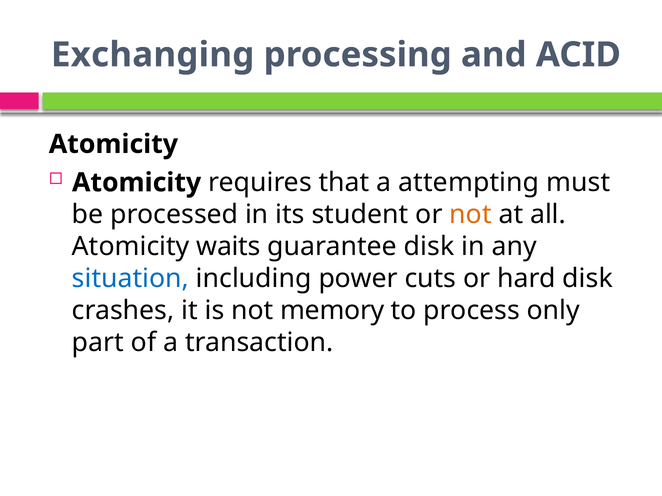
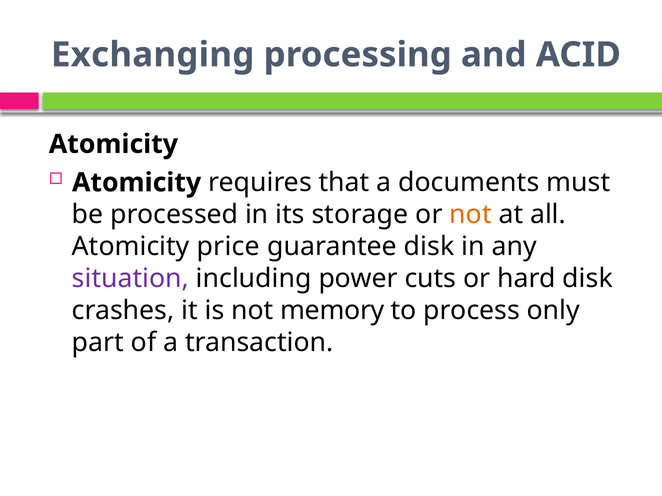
attempting: attempting -> documents (469, 183)
student: student -> storage (360, 215)
waits: waits -> price (228, 247)
situation colour: blue -> purple (130, 279)
